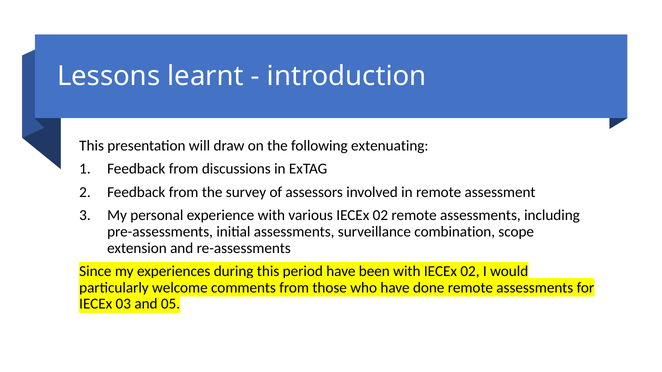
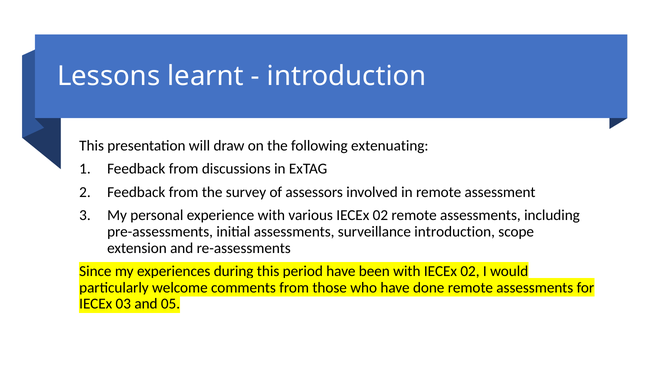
surveillance combination: combination -> introduction (455, 232)
